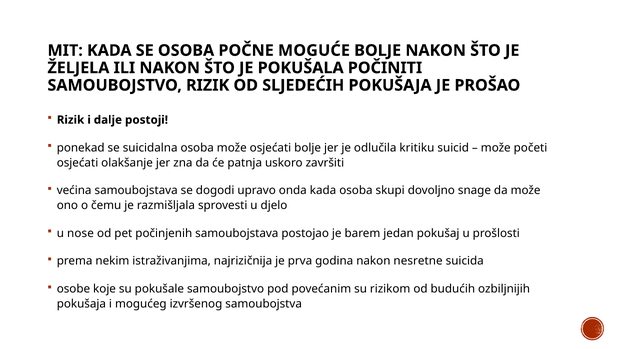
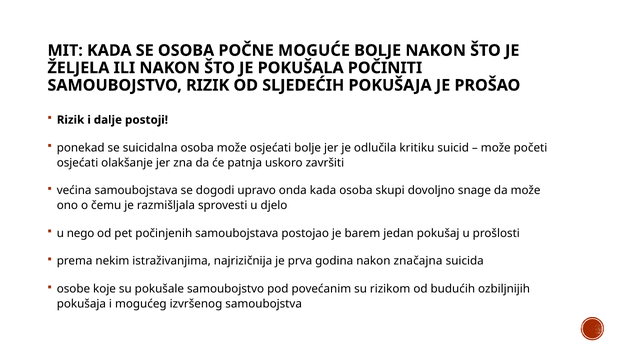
nose: nose -> nego (81, 234)
nesretne: nesretne -> značajna (418, 261)
